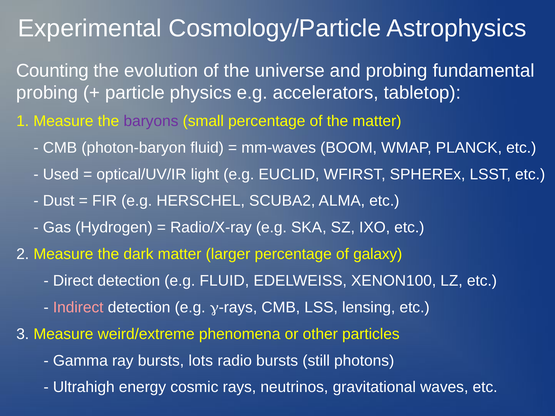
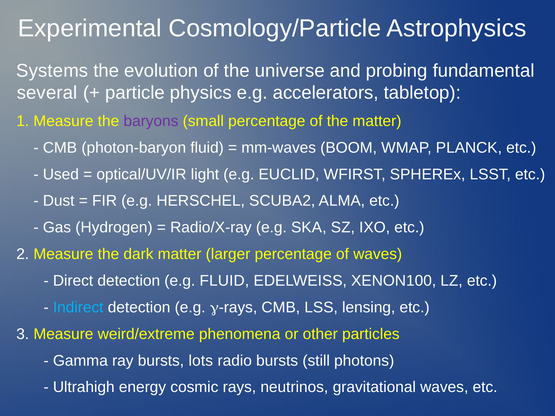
Counting: Counting -> Systems (52, 71)
probing: probing -> several (47, 93)
of galaxy: galaxy -> waves (378, 254)
Indirect colour: pink -> light blue (78, 308)
